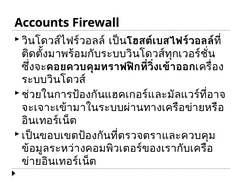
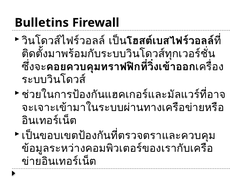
Accounts: Accounts -> Bulletins (42, 23)
